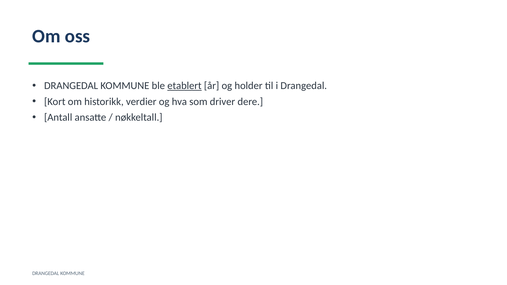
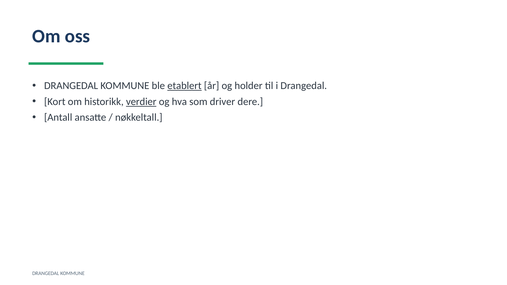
verdier underline: none -> present (141, 102)
